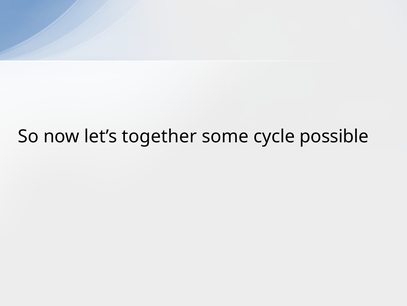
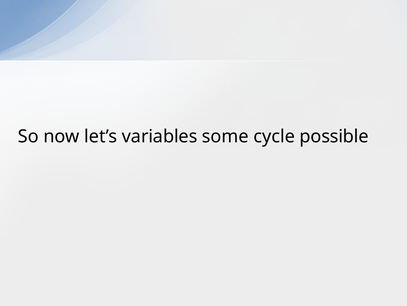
together: together -> variables (160, 136)
